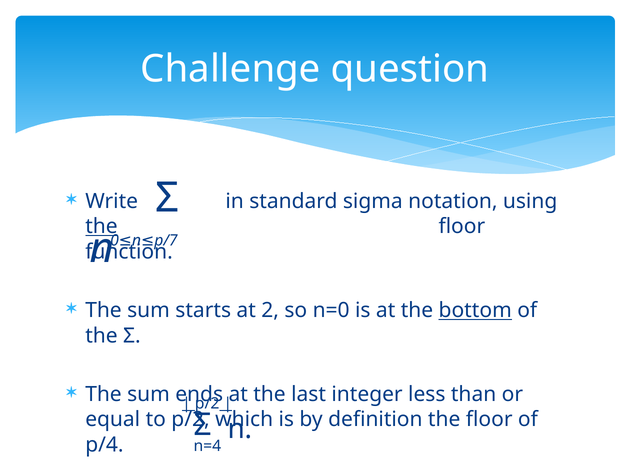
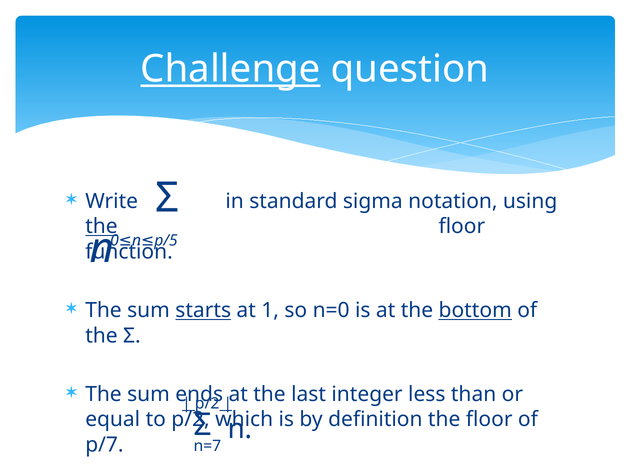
Challenge underline: none -> present (231, 69)
p/7: p/7 -> p/5 (166, 241)
starts underline: none -> present (203, 311)
2: 2 -> 1 (270, 311)
p/4: p/4 -> p/7 (104, 445)
n=4: n=4 -> n=7 (207, 447)
